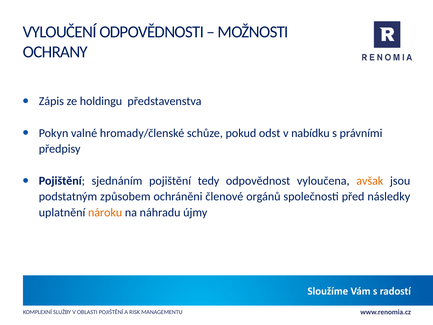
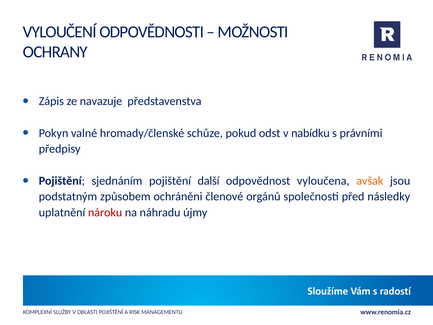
holdingu: holdingu -> navazuje (101, 101)
tedy: tedy -> další (209, 181)
nároku colour: orange -> red (105, 212)
